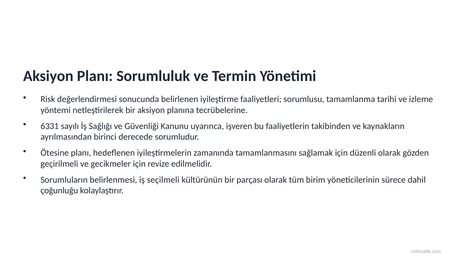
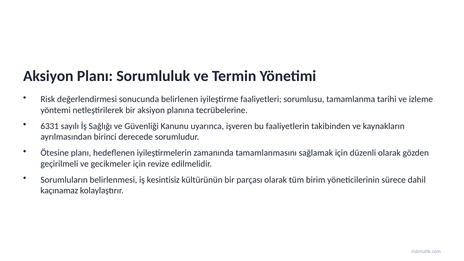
seçilmeli: seçilmeli -> kesintisiz (163, 180)
çoğunluğu: çoğunluğu -> kaçınamaz (59, 191)
